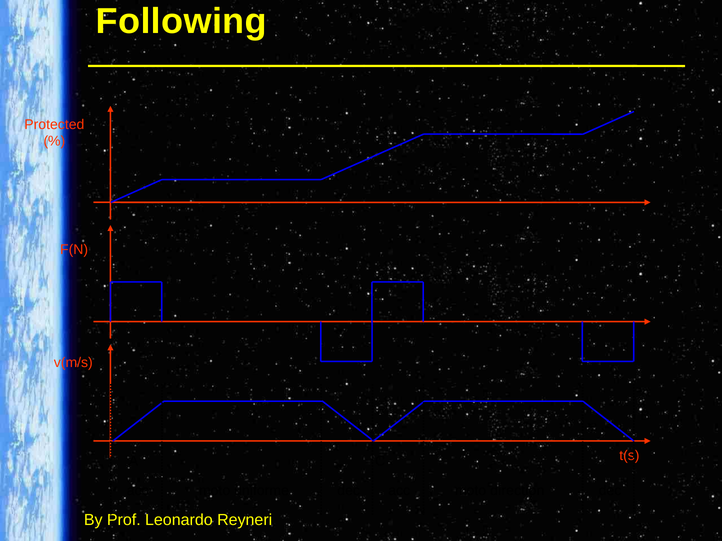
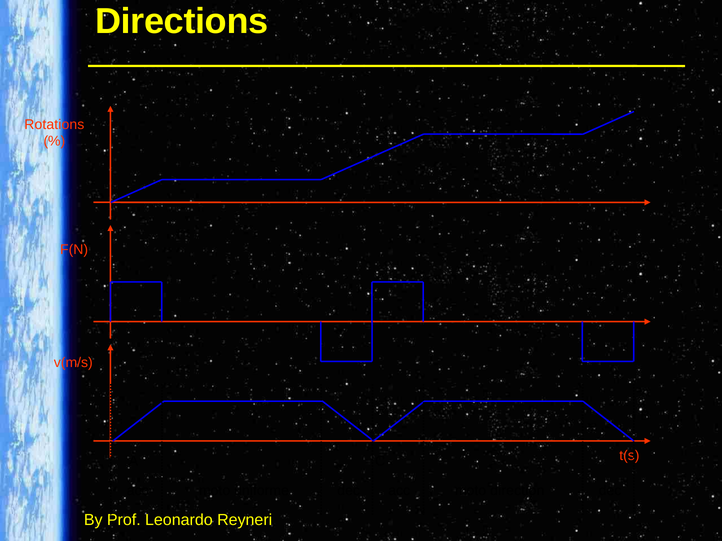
Following: Following -> Directions (182, 21)
Protected: Protected -> Rotations (54, 125)
